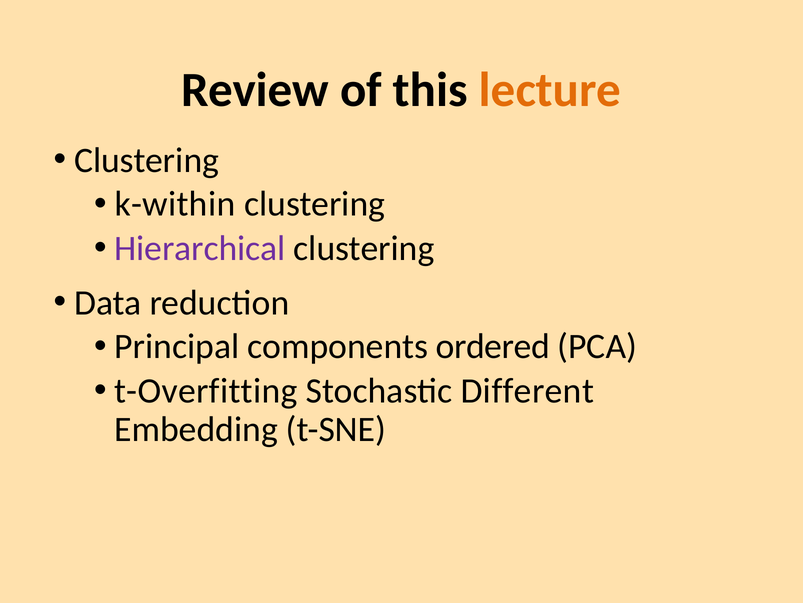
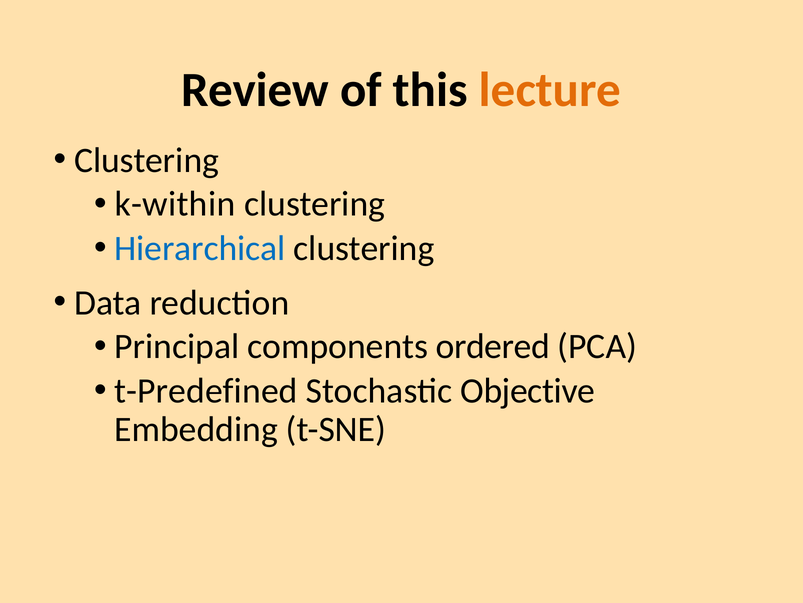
Hierarchical colour: purple -> blue (200, 248)
t-Overfitting: t-Overfitting -> t-Predefined (206, 390)
Different: Different -> Objective (528, 390)
